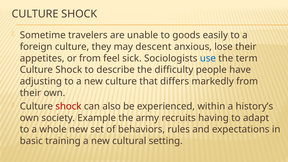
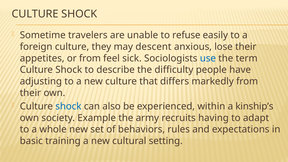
goods: goods -> refuse (186, 35)
shock colour: red -> blue (68, 106)
history’s: history’s -> kinship’s (254, 106)
